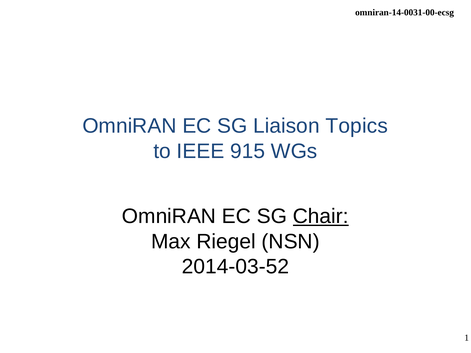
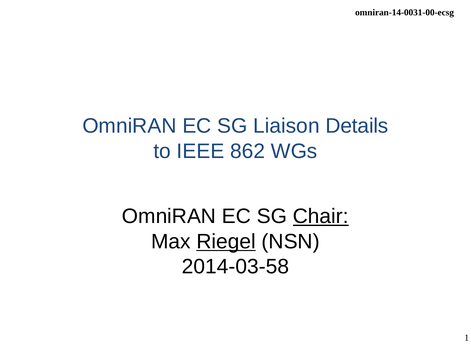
Topics: Topics -> Details (357, 126)
915: 915 -> 862 (248, 151)
Riegel underline: none -> present (226, 242)
2014-03-52: 2014-03-52 -> 2014-03-58 (235, 267)
